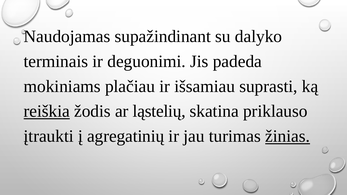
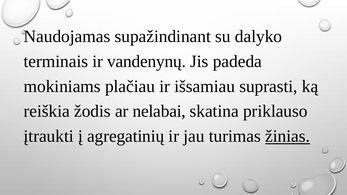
deguonimi: deguonimi -> vandenynų (147, 61)
reiškia underline: present -> none (47, 111)
ląstelių: ląstelių -> nelabai (159, 111)
